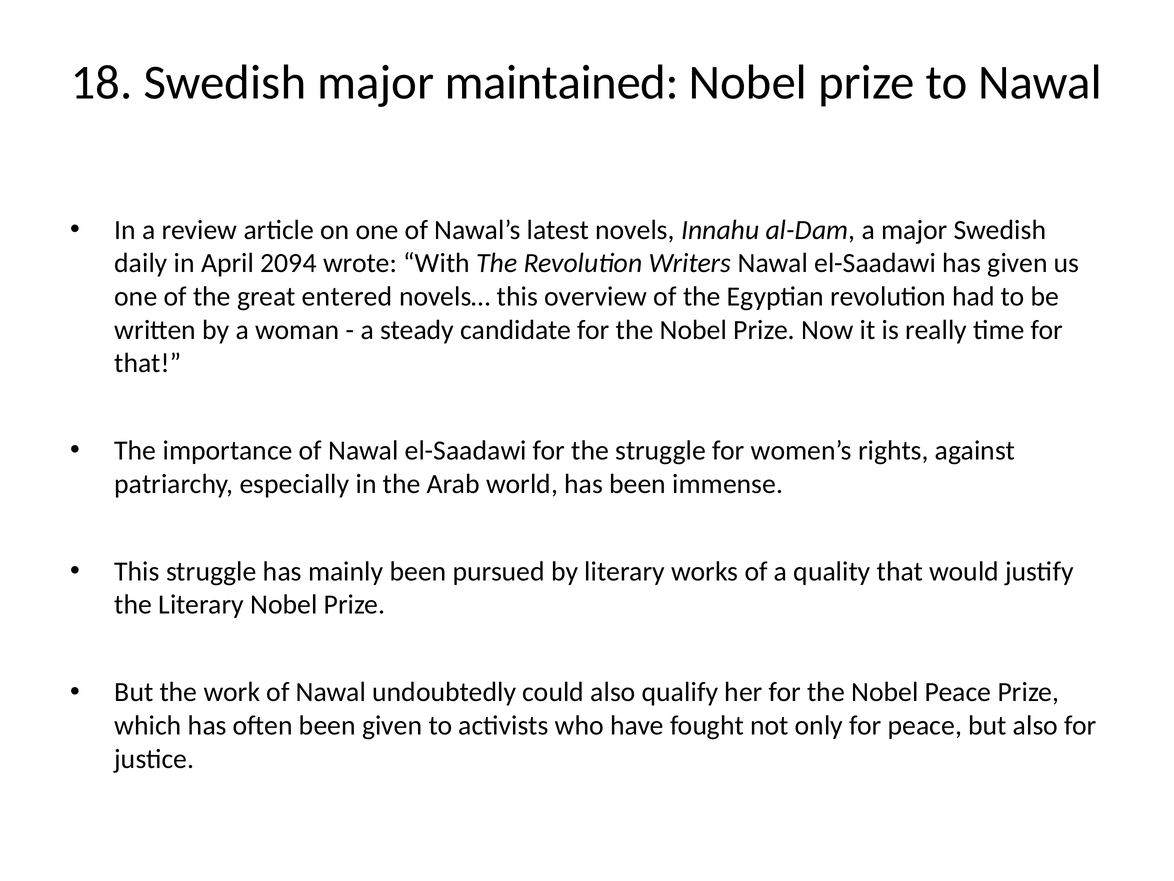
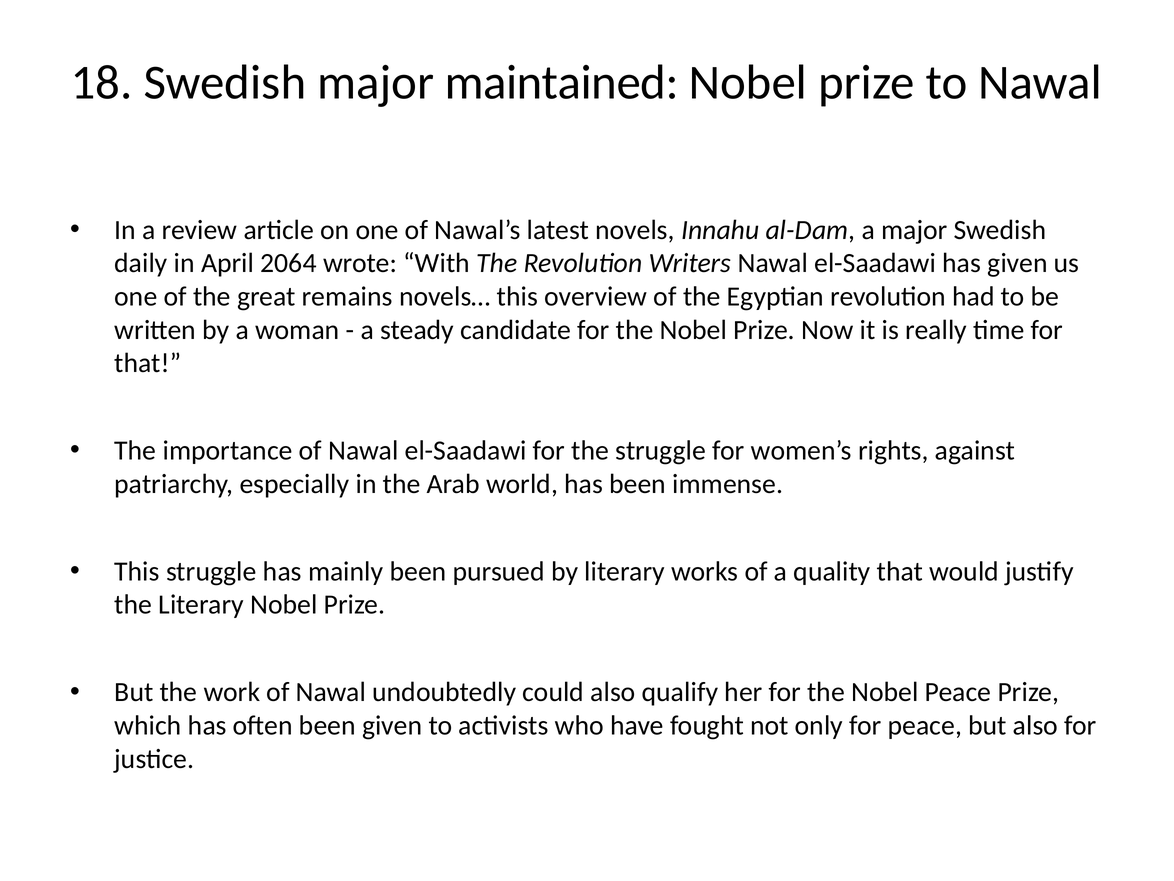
2094: 2094 -> 2064 (288, 263)
entered: entered -> remains (347, 296)
